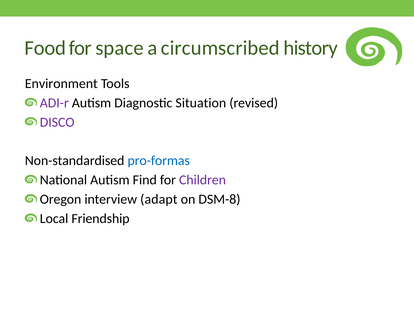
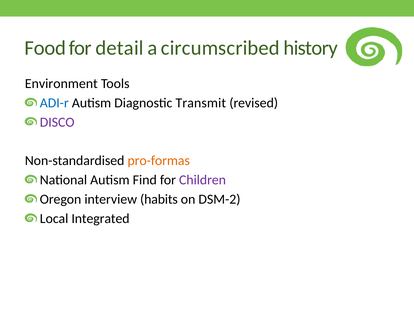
space: space -> detail (120, 48)
ADI-r colour: purple -> blue (54, 103)
Situation: Situation -> Transmit (201, 103)
pro-formas colour: blue -> orange (159, 161)
adapt: adapt -> habits (159, 200)
DSM-8: DSM-8 -> DSM-2 (219, 200)
Friendship: Friendship -> Integrated (100, 219)
